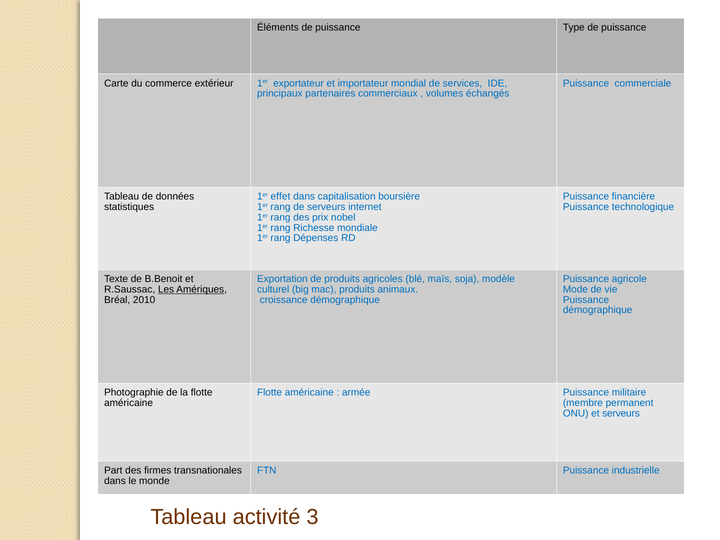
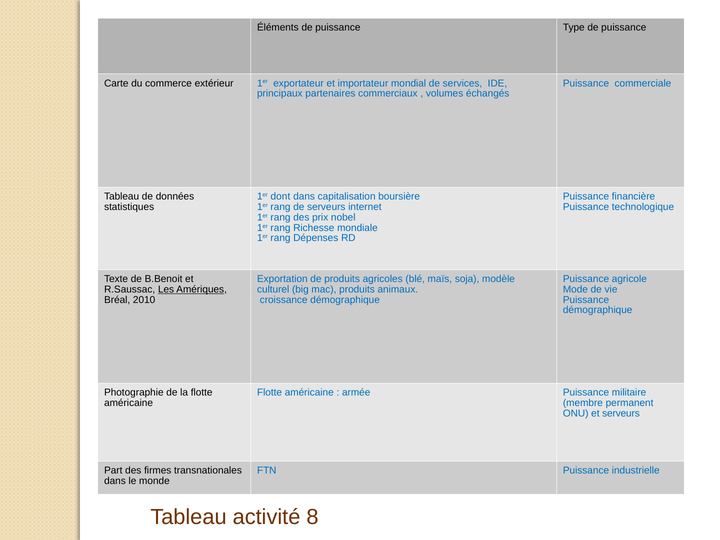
effet: effet -> dont (280, 197)
3: 3 -> 8 (313, 517)
